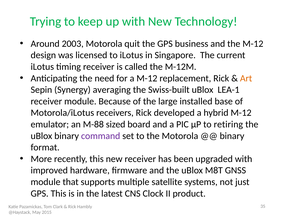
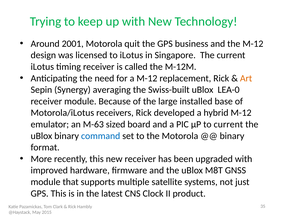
2003: 2003 -> 2001 (73, 44)
LEA-1: LEA-1 -> LEA-0 (229, 90)
M-88: M-88 -> M-63 (93, 124)
to retiring: retiring -> current (228, 124)
command colour: purple -> blue (101, 136)
